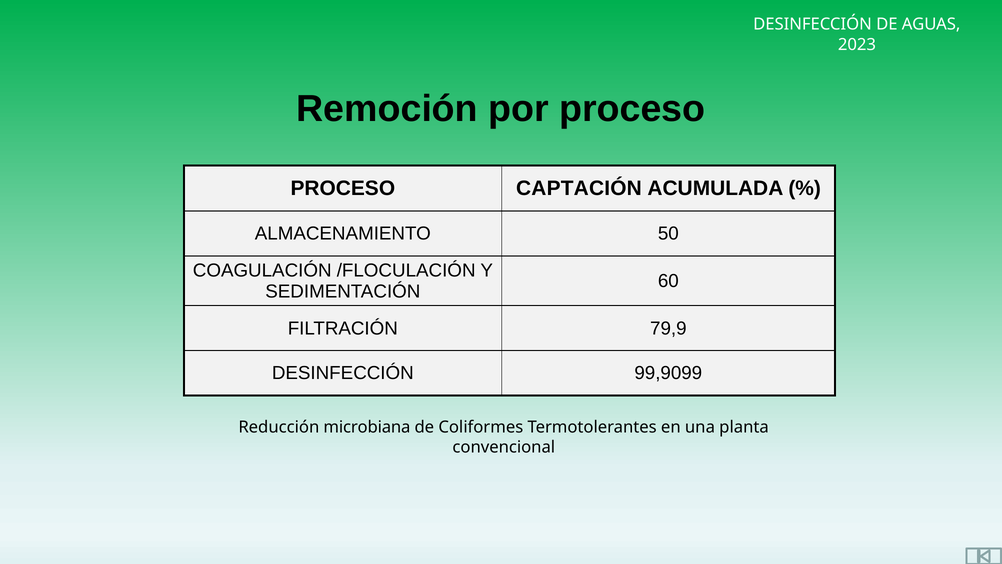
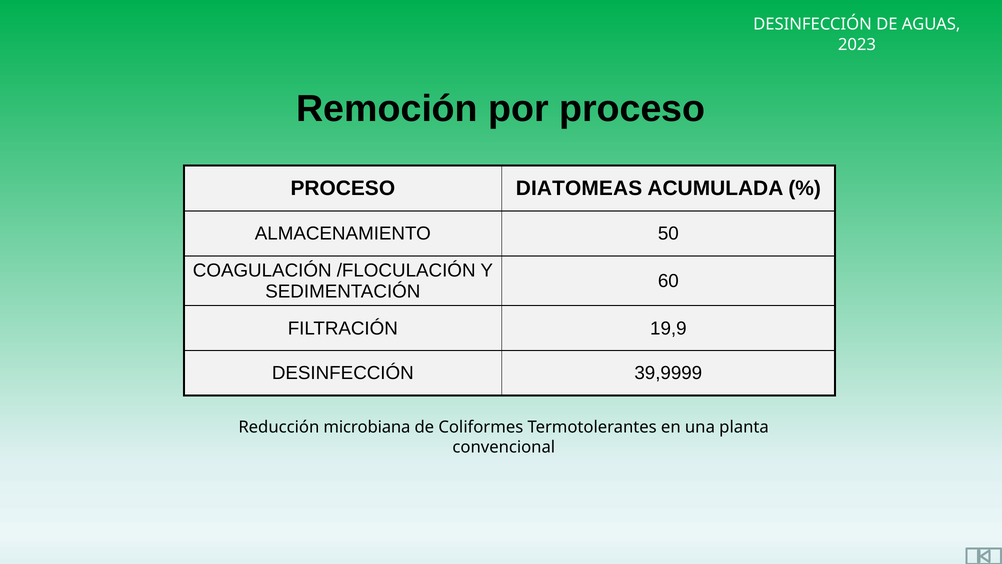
CAPTACIÓN: CAPTACIÓN -> DIATOMEAS (579, 188)
79,9: 79,9 -> 19,9 (668, 328)
99,9099: 99,9099 -> 39,9999 (668, 373)
